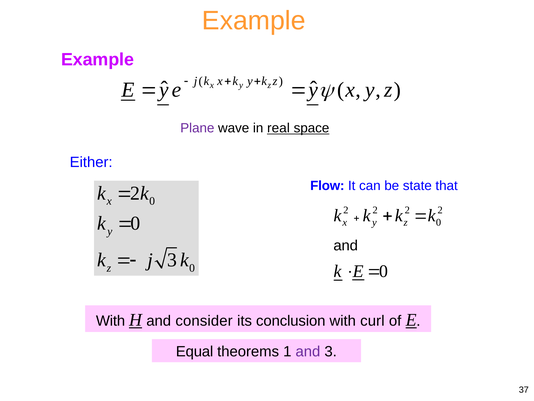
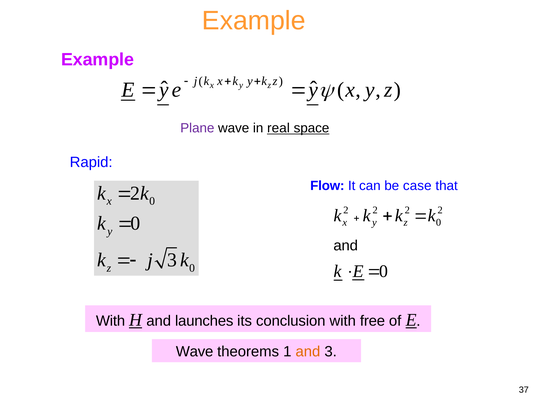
Either: Either -> Rapid (91, 162)
state: state -> case (417, 186)
consider: consider -> launches (204, 321)
curl: curl -> free (373, 321)
Equal: Equal -> Wave (195, 351)
and colour: purple -> orange (308, 351)
